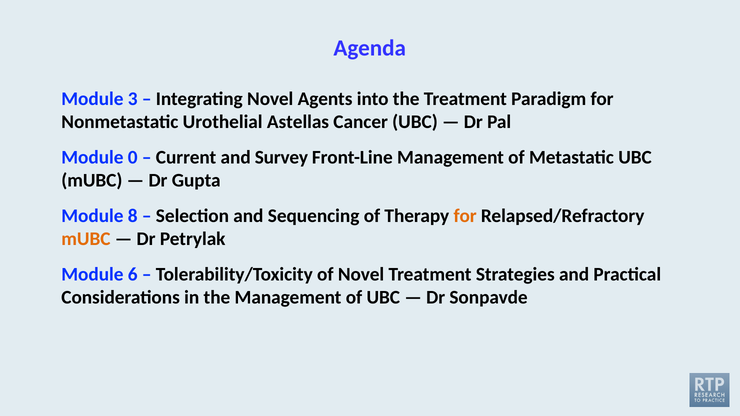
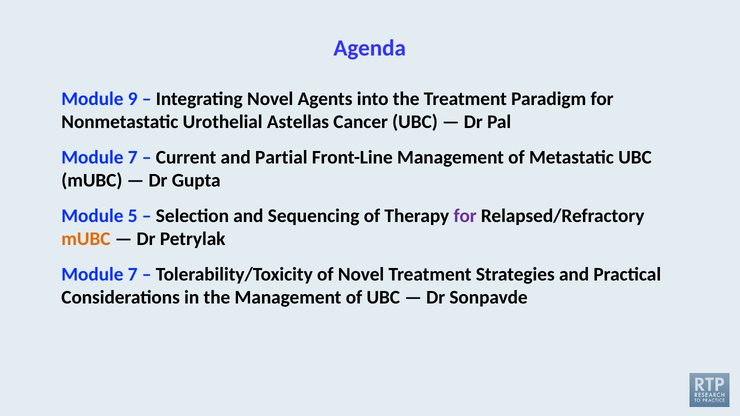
3: 3 -> 9 (133, 99)
0: 0 -> 7 (133, 157)
Survey: Survey -> Partial (281, 157)
8: 8 -> 5 (133, 216)
for colour: orange -> purple (465, 216)
6: 6 -> 7 (133, 275)
